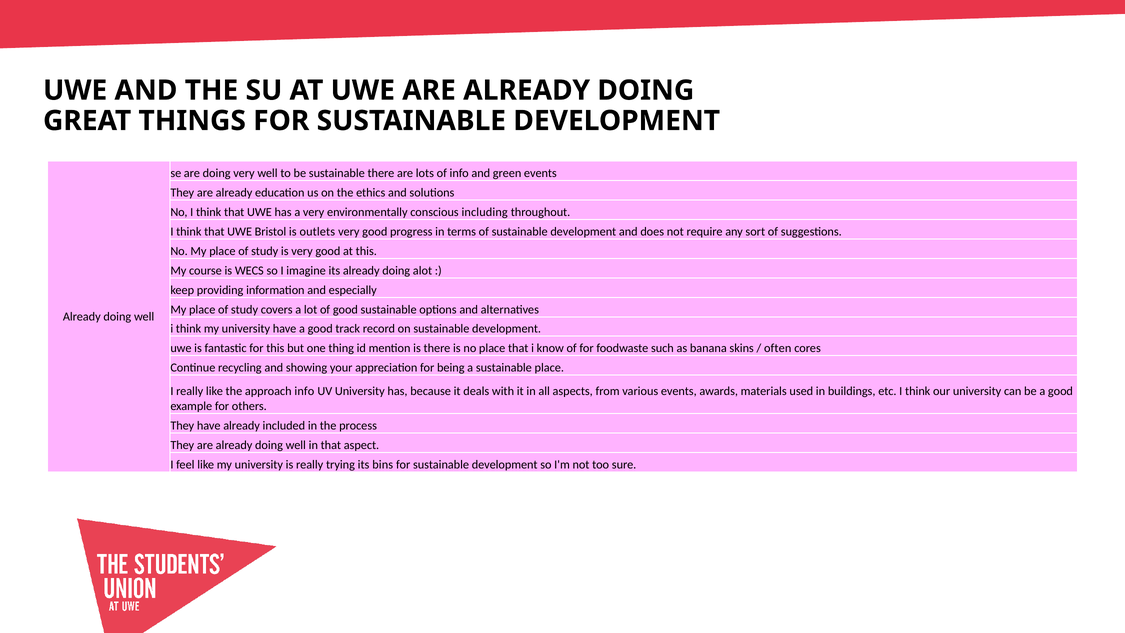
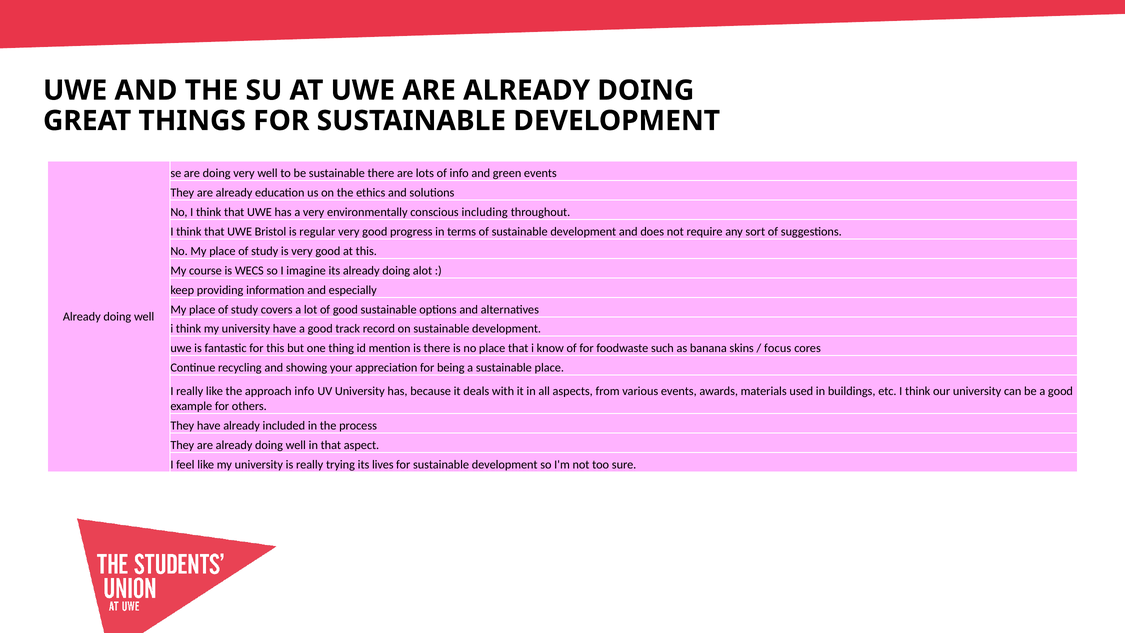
outlets: outlets -> regular (317, 231)
often: often -> focus (778, 348)
bins: bins -> lives (383, 464)
